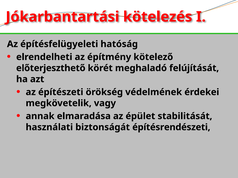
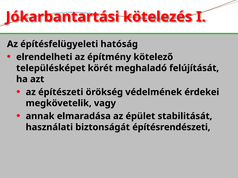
előterjeszthető: előterjeszthető -> településképet (51, 68)
